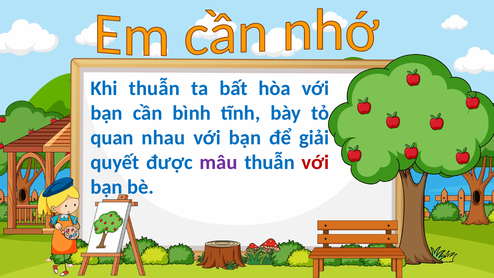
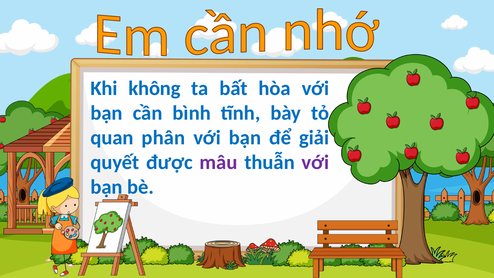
Khi thuẫn: thuẫn -> không (155, 88)
nhau: nhau -> phân (163, 138)
với colour: red -> purple (315, 162)
